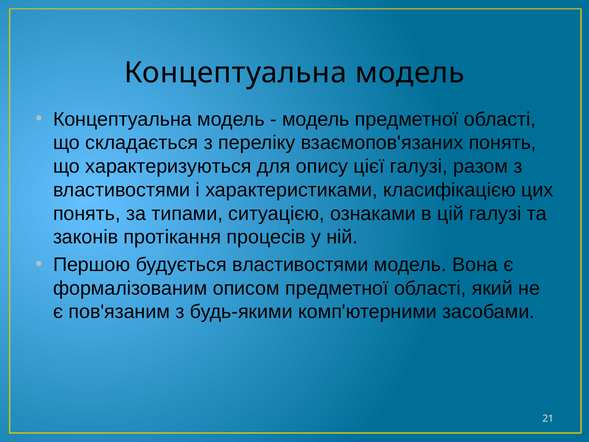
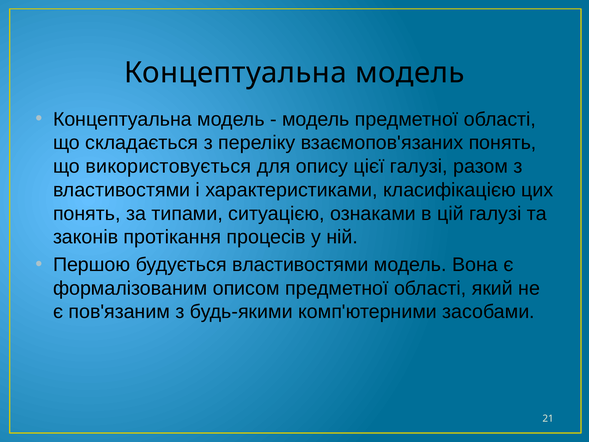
характеризуються: характеризуються -> використовується (168, 166)
